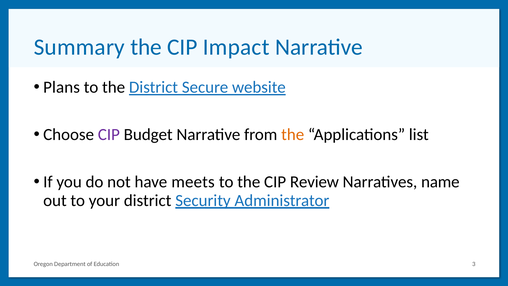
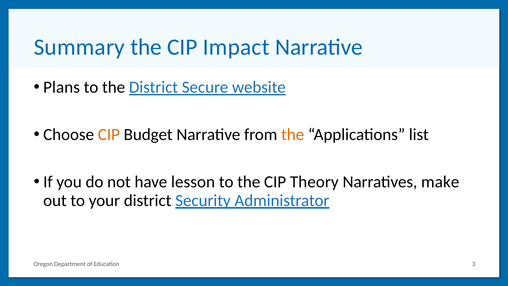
CIP colour: purple -> orange (109, 135)
meets: meets -> lesson (193, 182)
Review: Review -> Theory (314, 182)
name: name -> make (440, 182)
